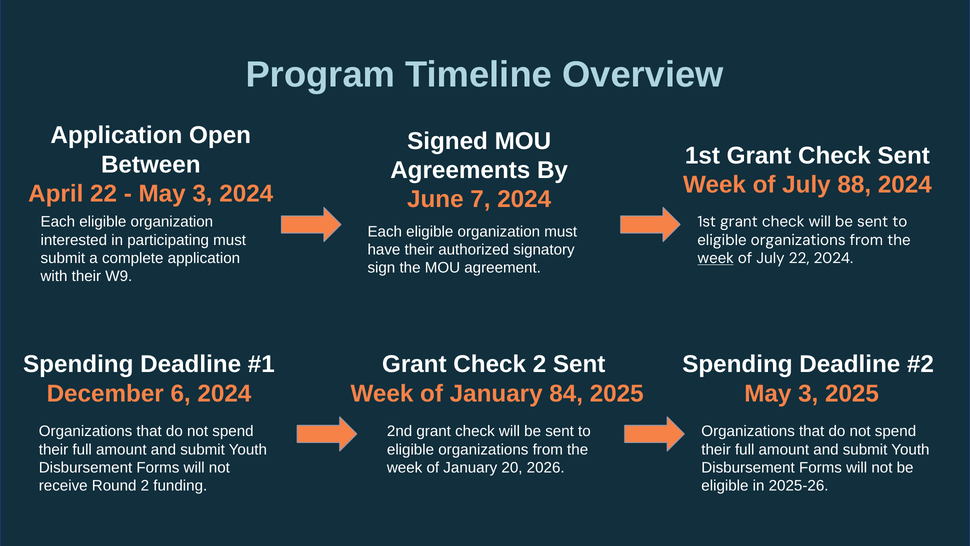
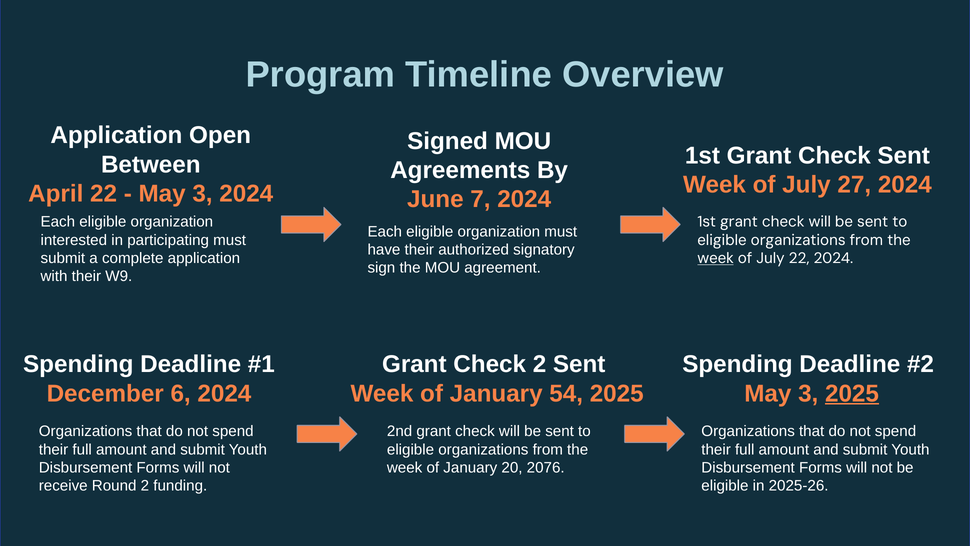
88: 88 -> 27 (854, 185)
84: 84 -> 54 (566, 393)
2025 underline: none -> present (852, 393)
2026: 2026 -> 2076 (546, 468)
